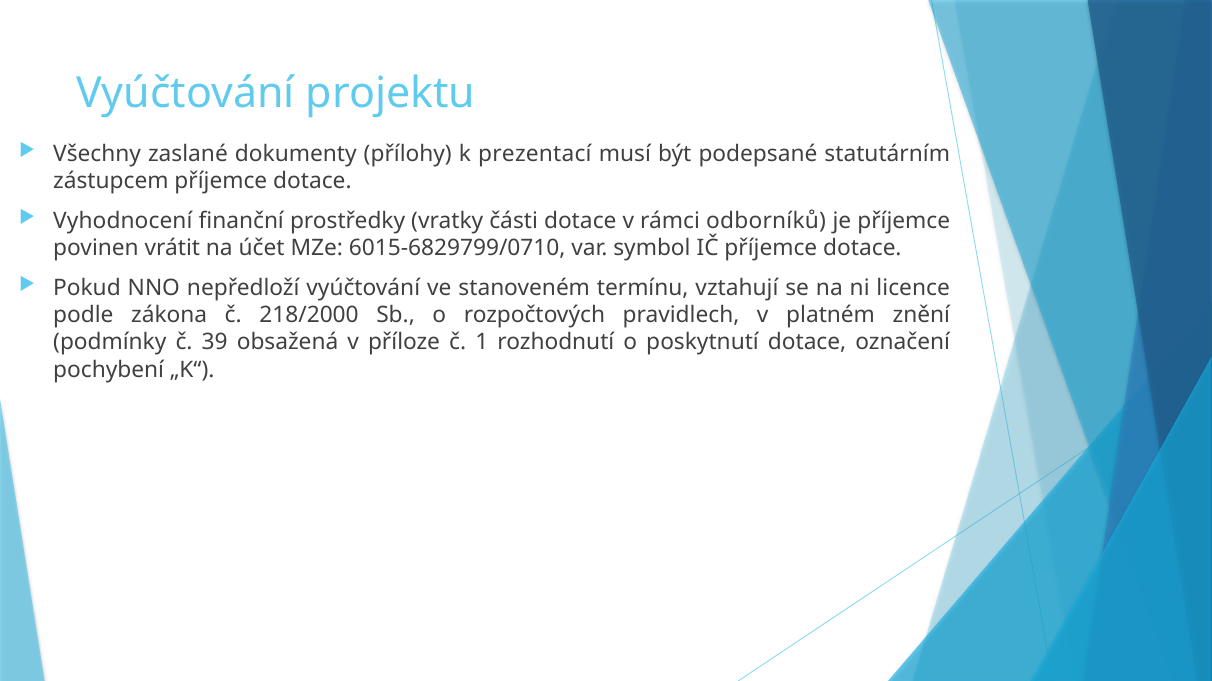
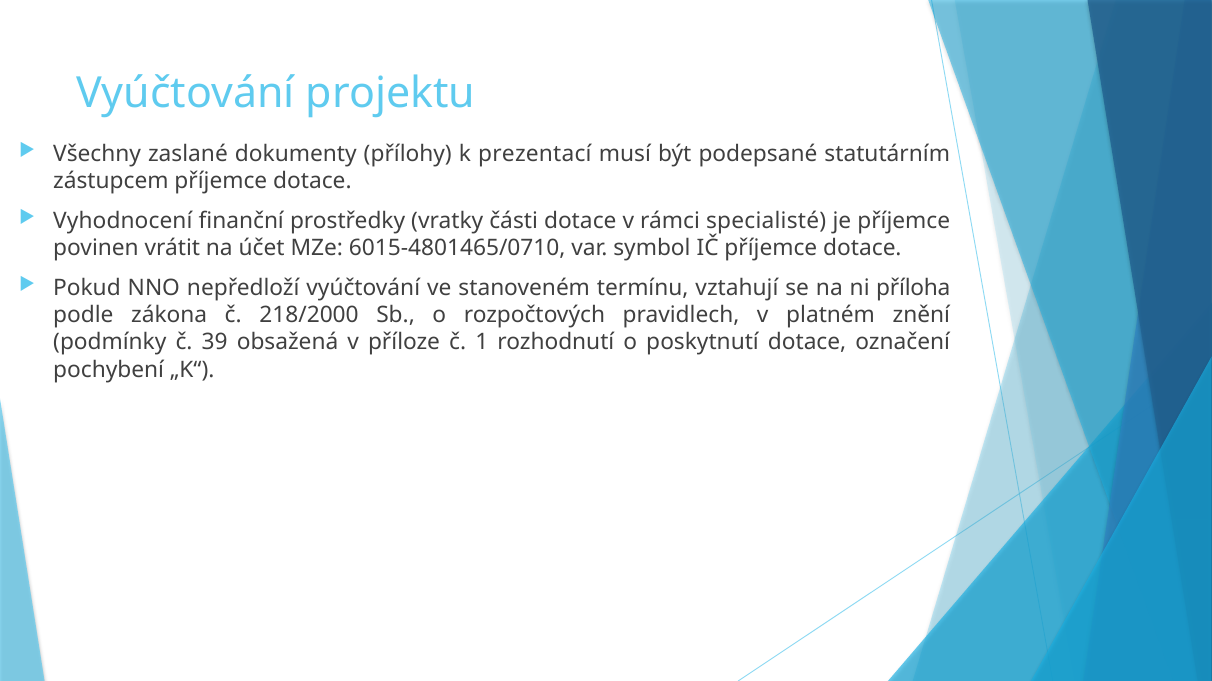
odborníků: odborníků -> specialisté (766, 221)
6015-6829799/0710: 6015-6829799/0710 -> 6015-4801465/0710 (457, 248)
licence: licence -> příloha (913, 288)
